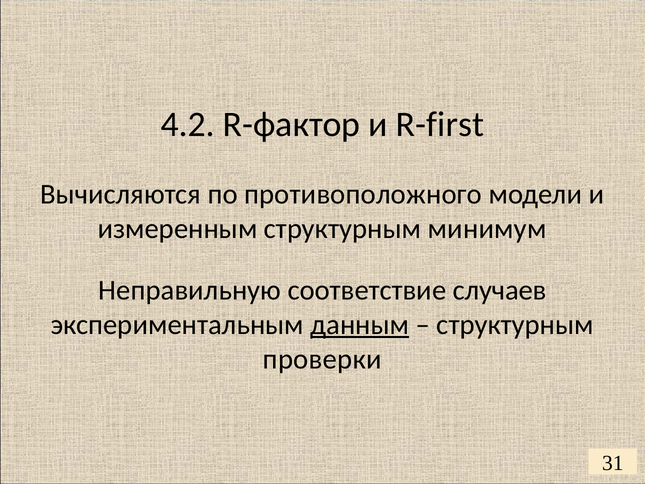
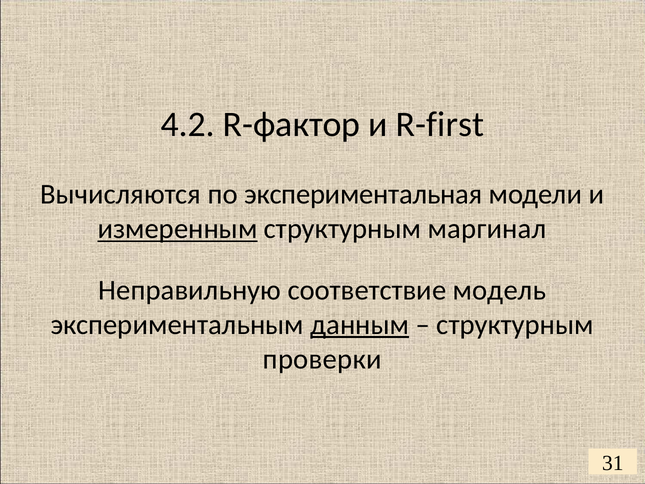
противоположного: противоположного -> экспериментальная (363, 194)
измеренным underline: none -> present (178, 229)
минимум: минимум -> маргинал (487, 229)
случаев: случаев -> модель (499, 290)
